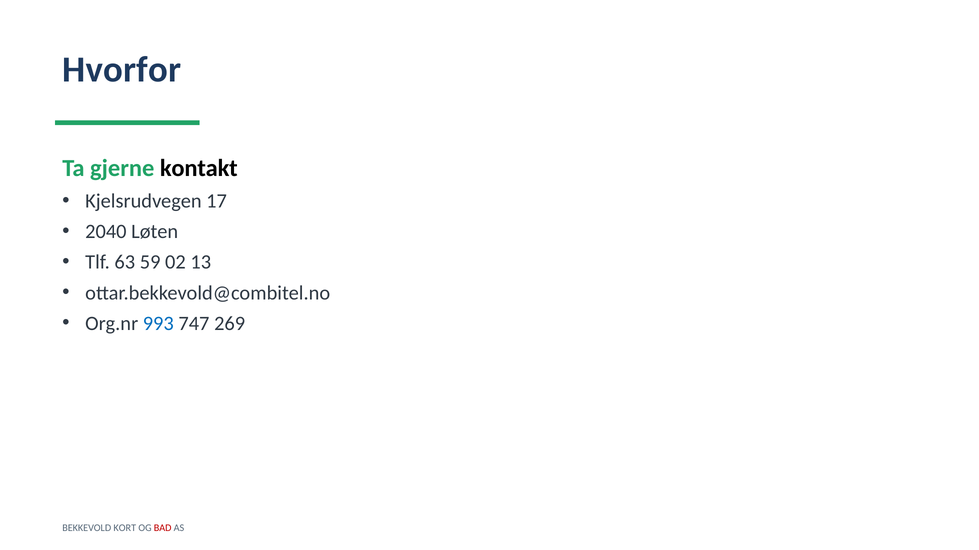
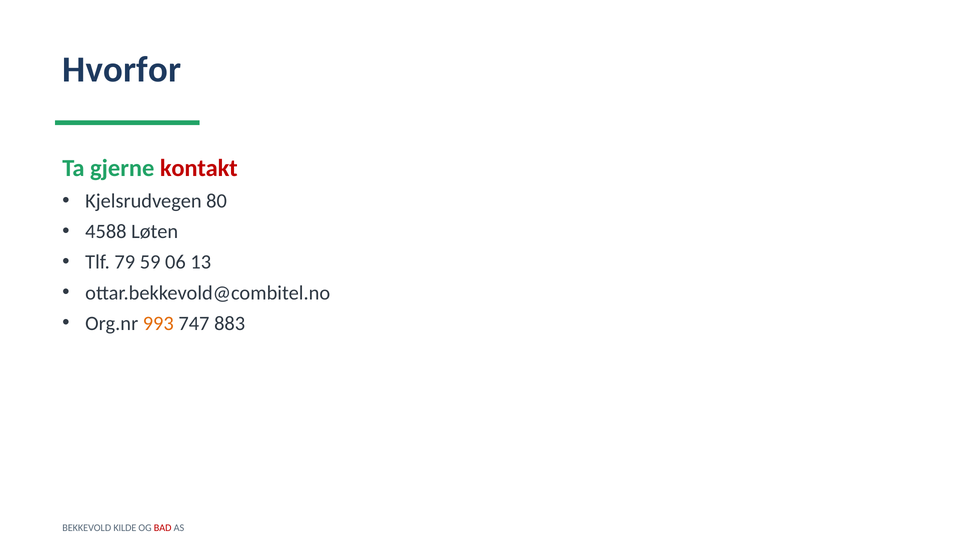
kontakt colour: black -> red (199, 169)
17: 17 -> 80 (217, 201)
2040: 2040 -> 4588 (106, 232)
63: 63 -> 79 (125, 263)
02: 02 -> 06 (175, 263)
993 colour: blue -> orange (158, 324)
269: 269 -> 883 (230, 324)
KORT: KORT -> KILDE (125, 528)
